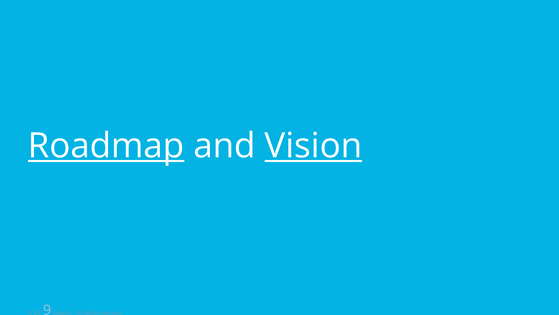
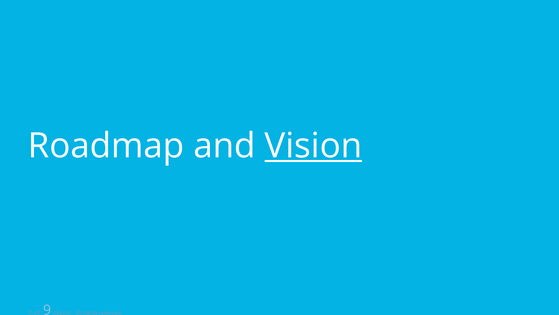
Roadmap underline: present -> none (106, 146)
